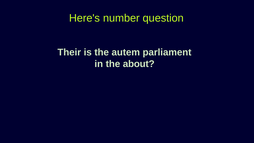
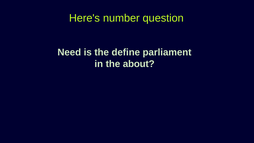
Their: Their -> Need (69, 52)
autem: autem -> define (126, 52)
